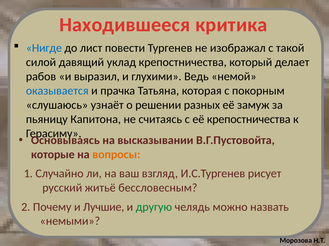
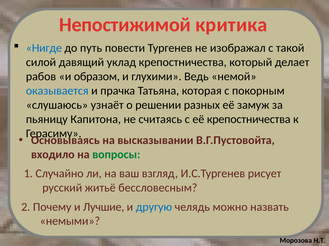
Находившееся: Находившееся -> Непостижимой (125, 25)
лист: лист -> путь (91, 48)
выразил: выразил -> образом (97, 77)
которые: которые -> входило (53, 155)
вопросы colour: orange -> green (116, 155)
другую colour: green -> blue (154, 208)
